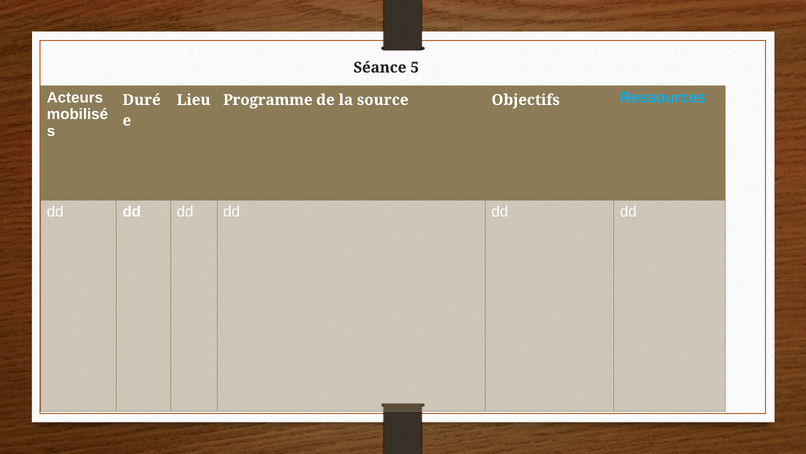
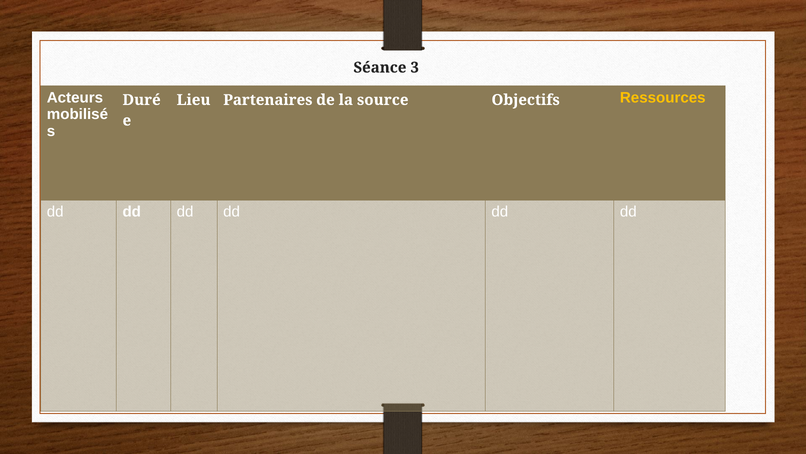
5: 5 -> 3 (415, 67)
Programme: Programme -> Partenaires (268, 100)
Ressources colour: light blue -> yellow (663, 97)
